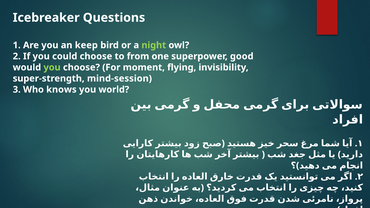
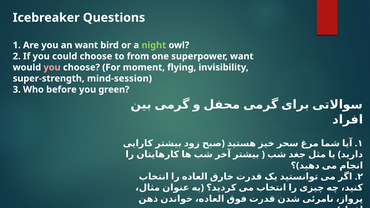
an keep: keep -> want (86, 45)
superpower good: good -> want (242, 56)
you colour: light green -> pink (52, 67)
knows: knows -> before (61, 90)
world: world -> green (114, 90)
